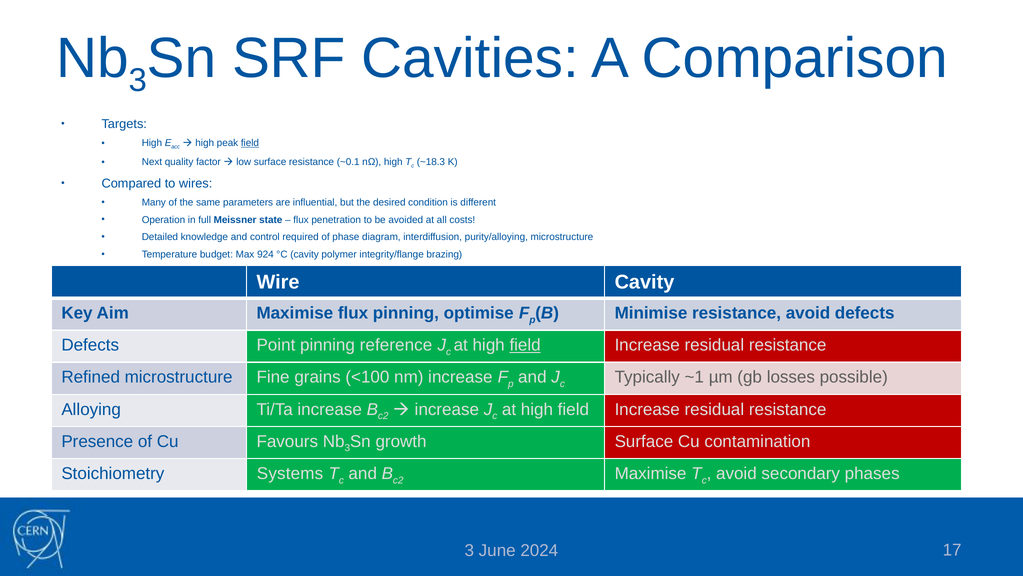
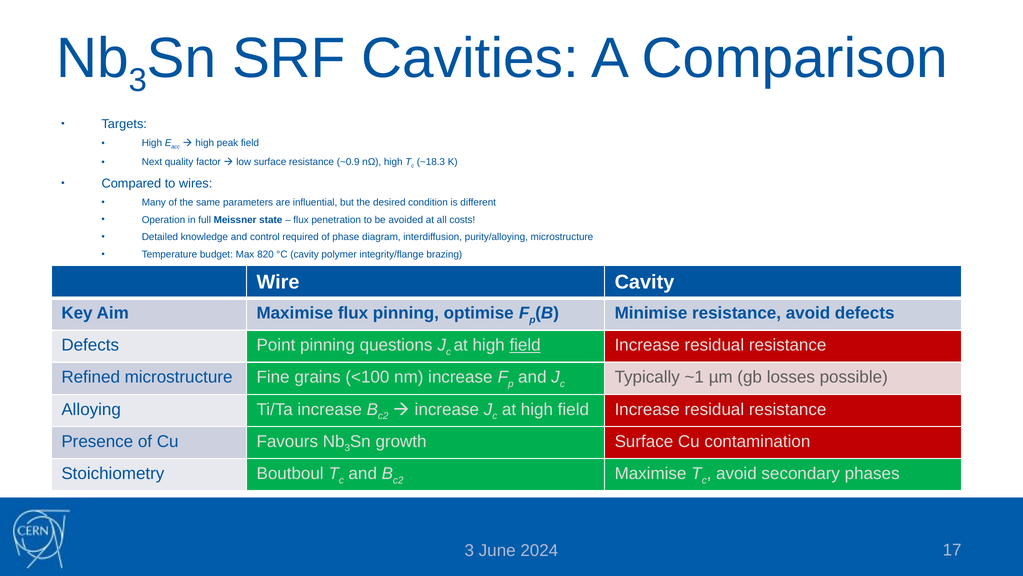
field underline: present -> none (250, 143)
~0.1: ~0.1 -> ~0.9 (348, 162)
924: 924 -> 820 (265, 254)
reference: reference -> questions (396, 345)
Systems: Systems -> Boutboul (290, 473)
